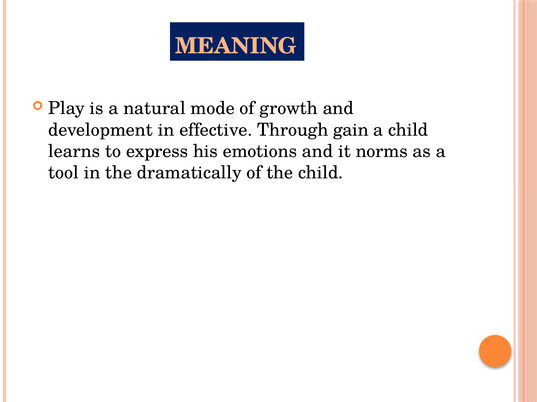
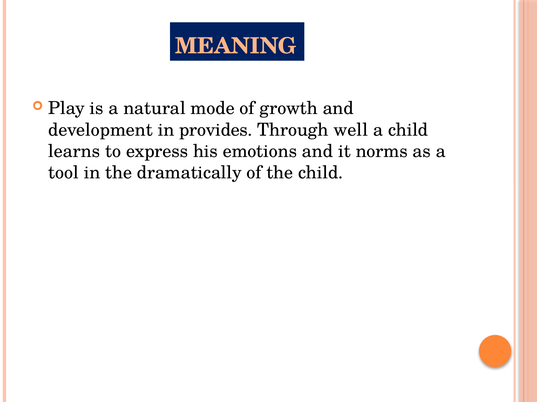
effective: effective -> provides (216, 130)
gain: gain -> well (351, 130)
